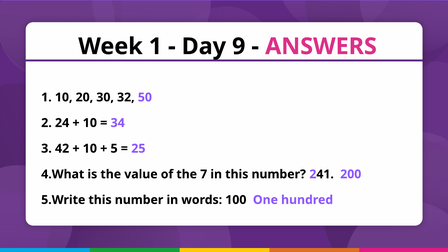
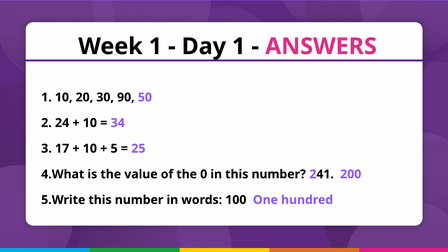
Day 9: 9 -> 1 (239, 46)
32: 32 -> 90 (126, 97)
42: 42 -> 17 (62, 149)
7: 7 -> 0 (204, 174)
